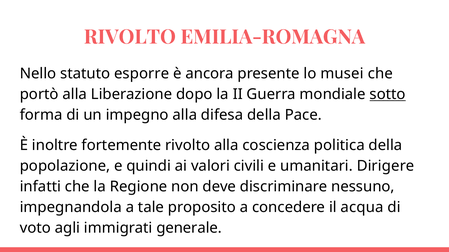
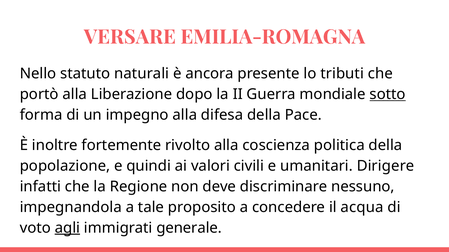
RIVOLTO: RIVOLTO -> VERSARE (130, 37)
esporre: esporre -> naturali (142, 74)
musei: musei -> tributi (342, 74)
agli underline: none -> present (67, 228)
